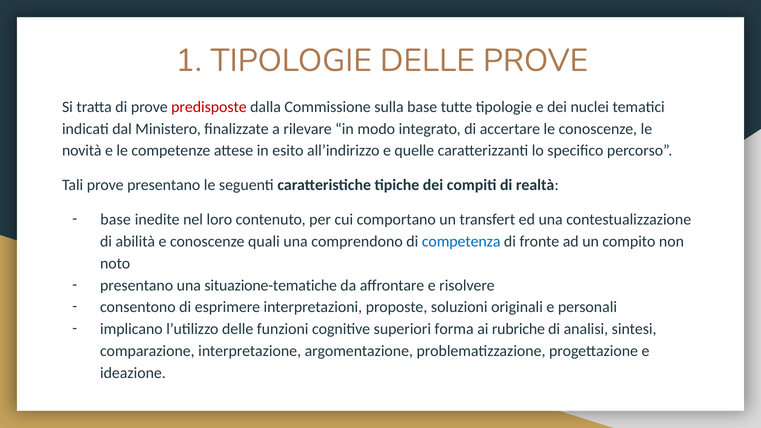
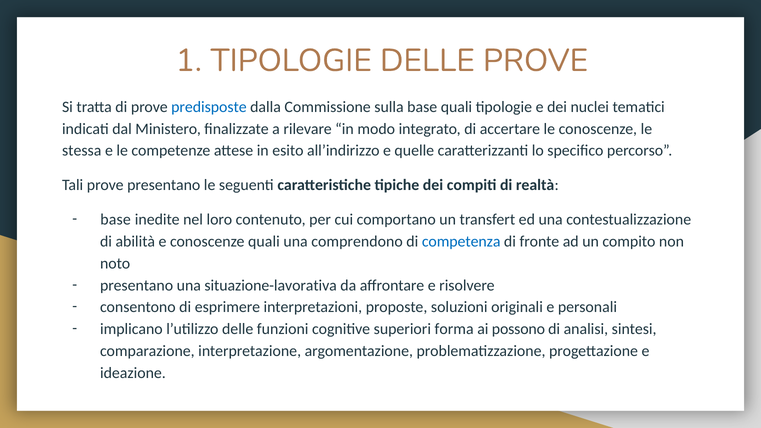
predisposte colour: red -> blue (209, 107)
base tutte: tutte -> quali (456, 107)
novità: novità -> stessa (82, 151)
situazione-tematiche: situazione-tematiche -> situazione-lavorativa (271, 285)
rubriche: rubriche -> possono (518, 329)
